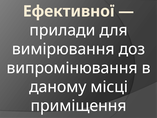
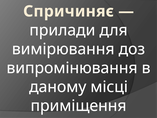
Ефективної: Ефективної -> Спричиняє (69, 11)
